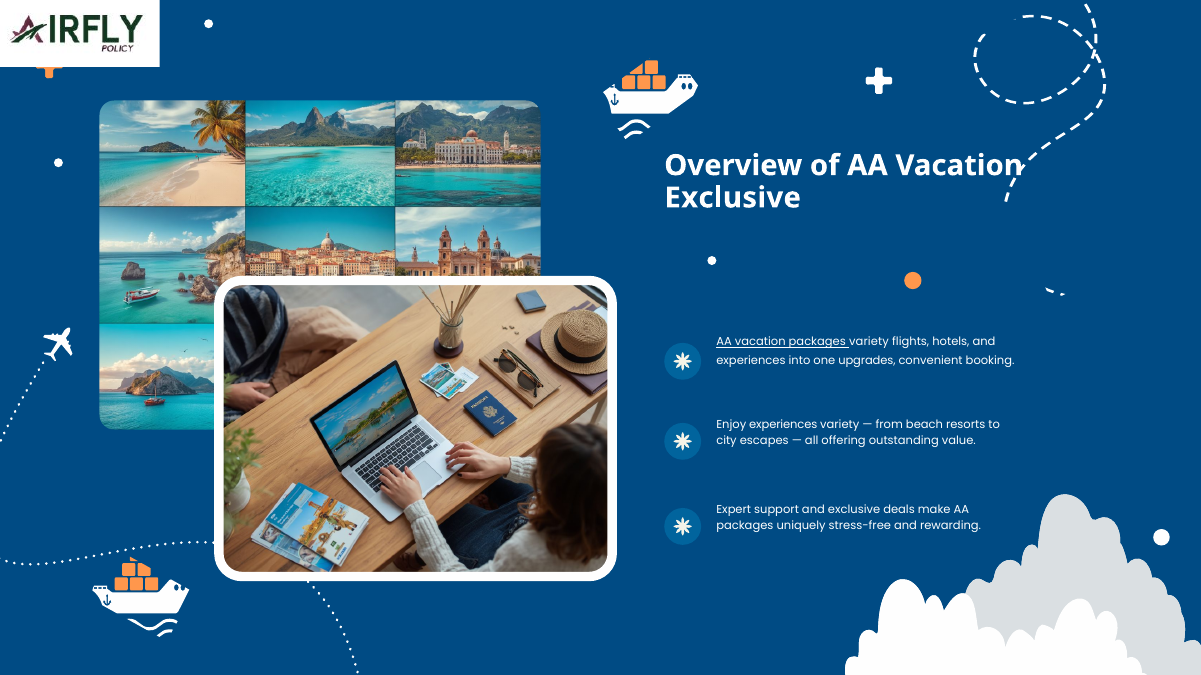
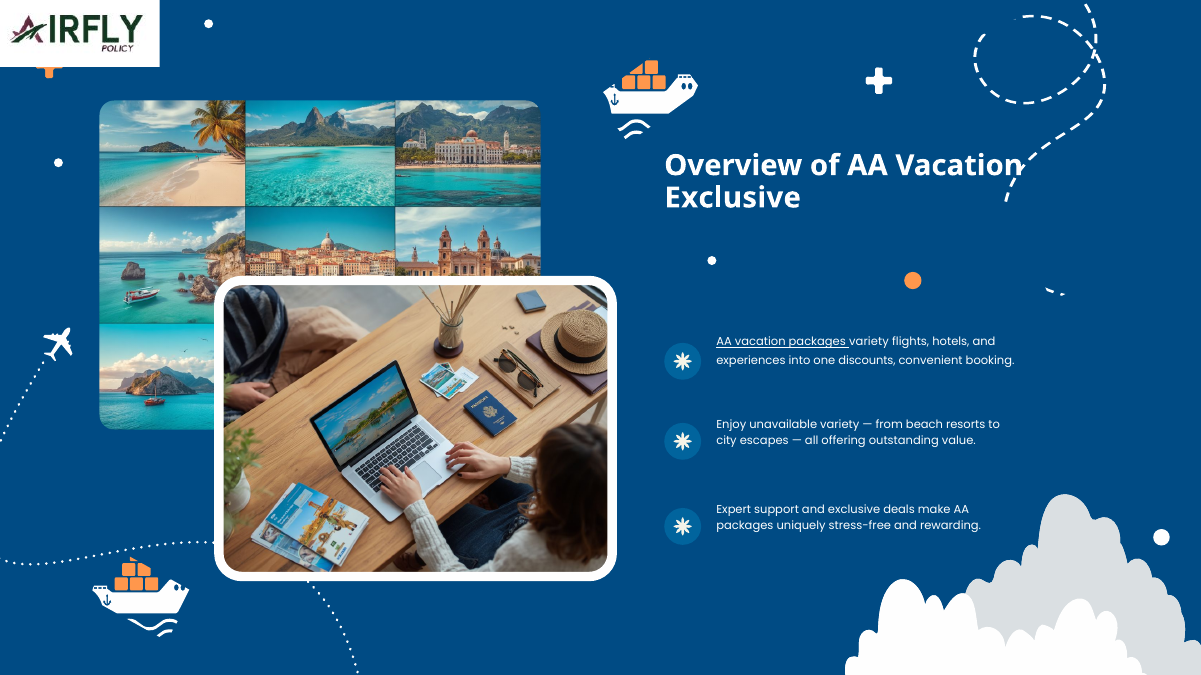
upgrades: upgrades -> discounts (867, 361)
Enjoy experiences: experiences -> unavailable (783, 425)
